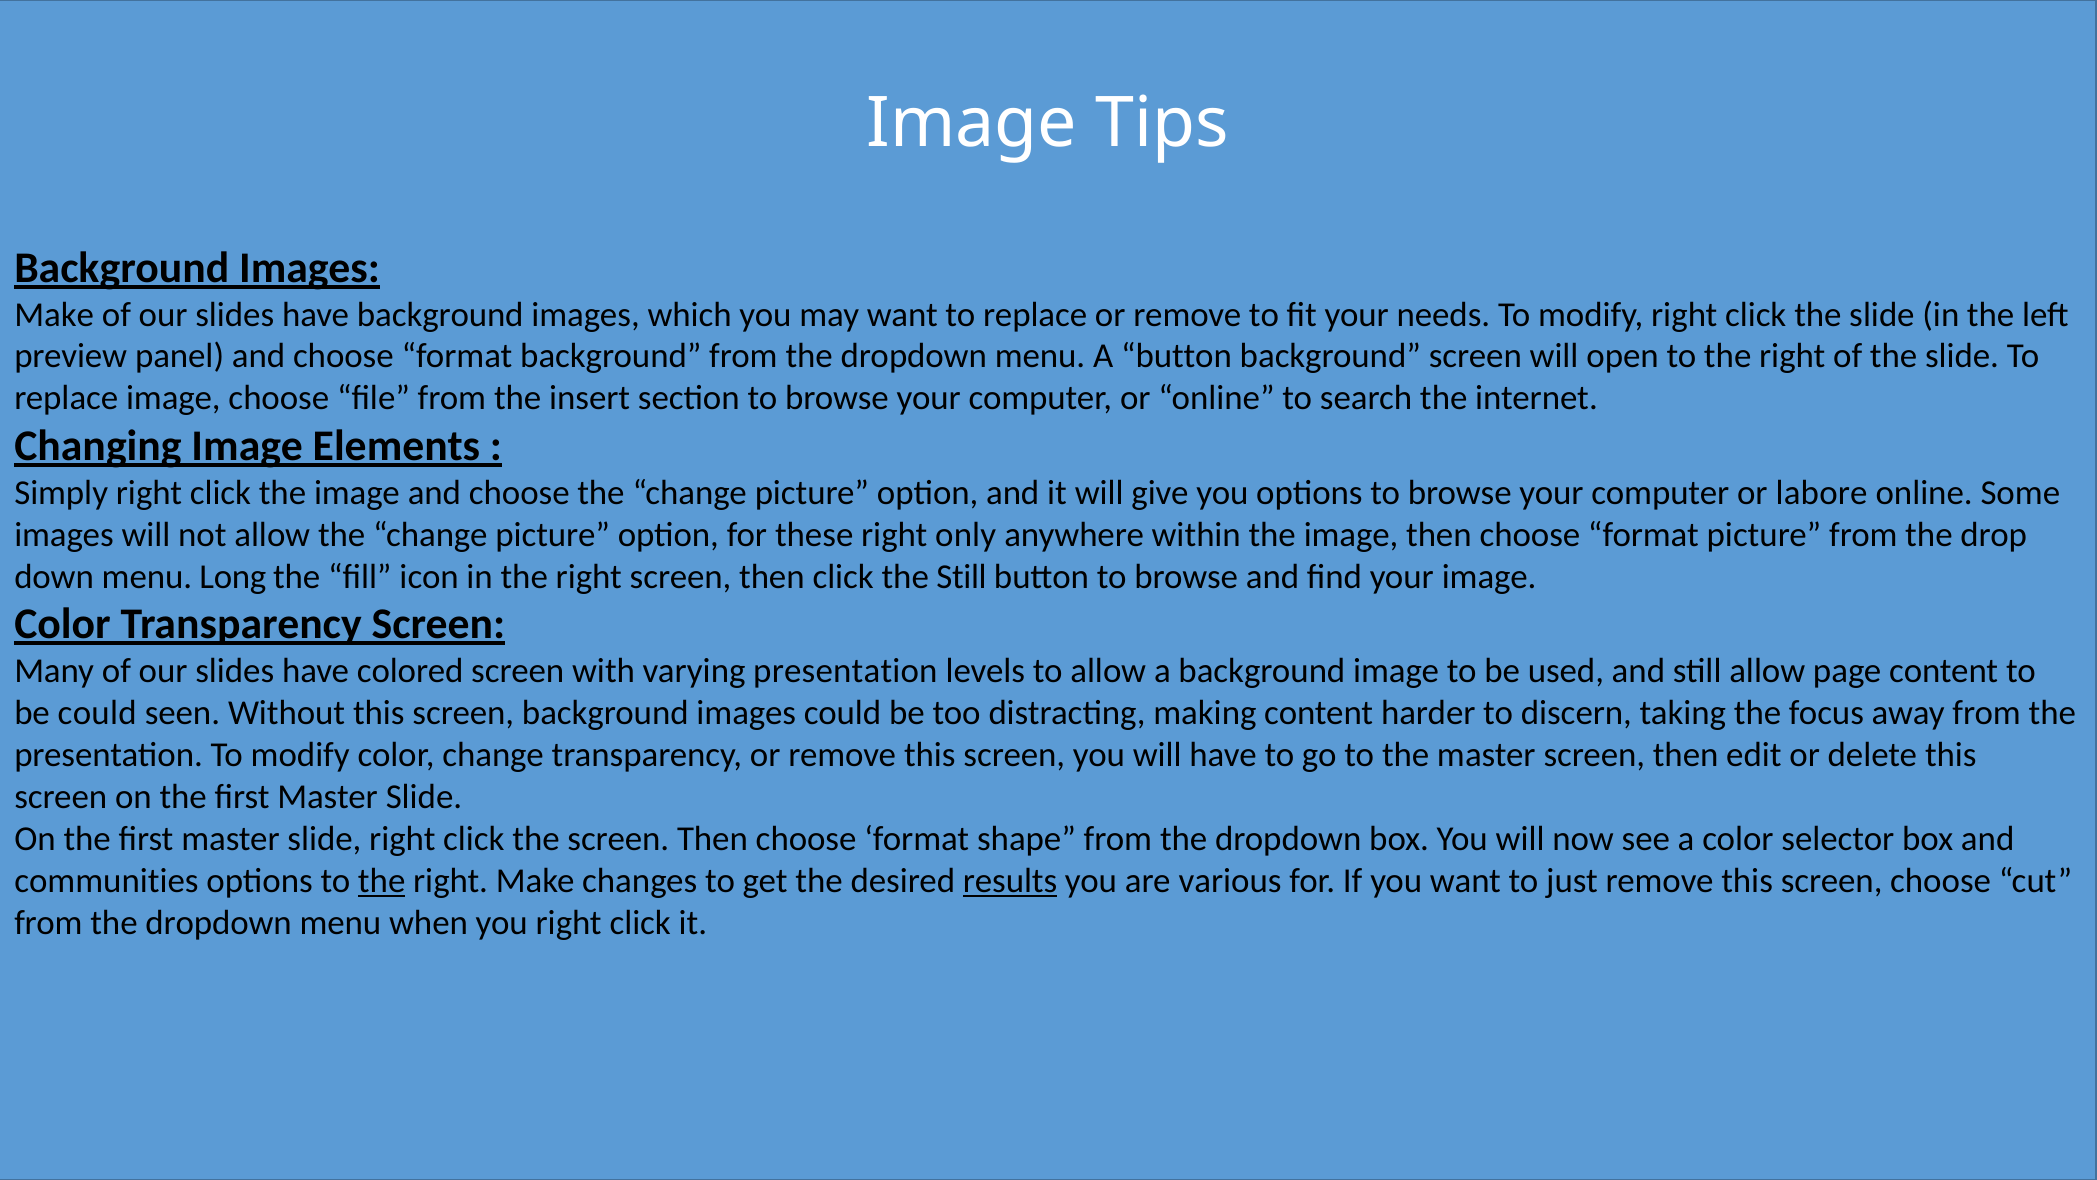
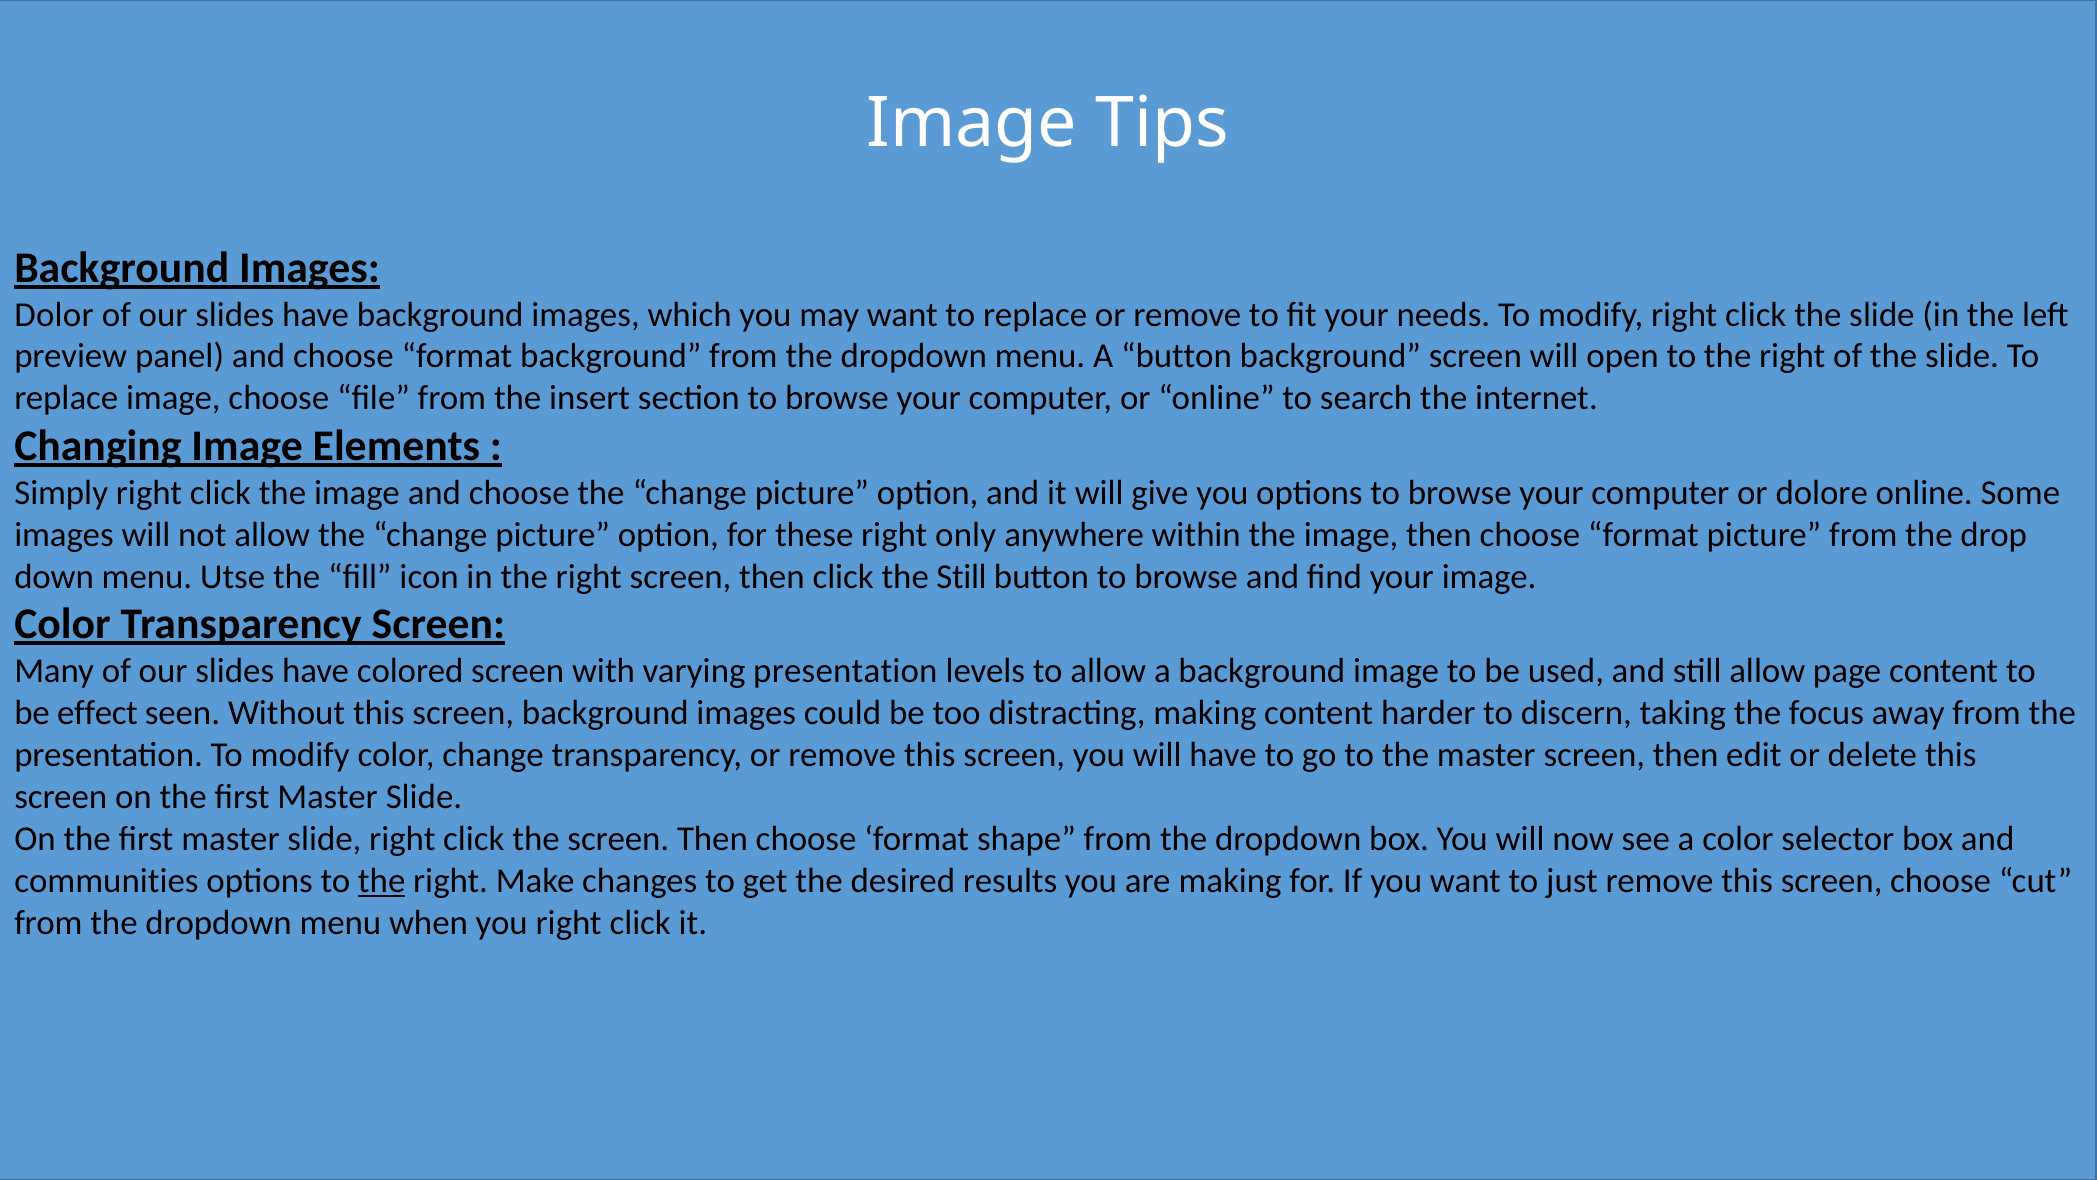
Make: Make -> Dolor (54, 314)
labore: labore -> dolore (1822, 493)
Long: Long -> Utse (233, 576)
be could: could -> effect (98, 713)
results underline: present -> none (1010, 880)
are various: various -> making (1230, 880)
